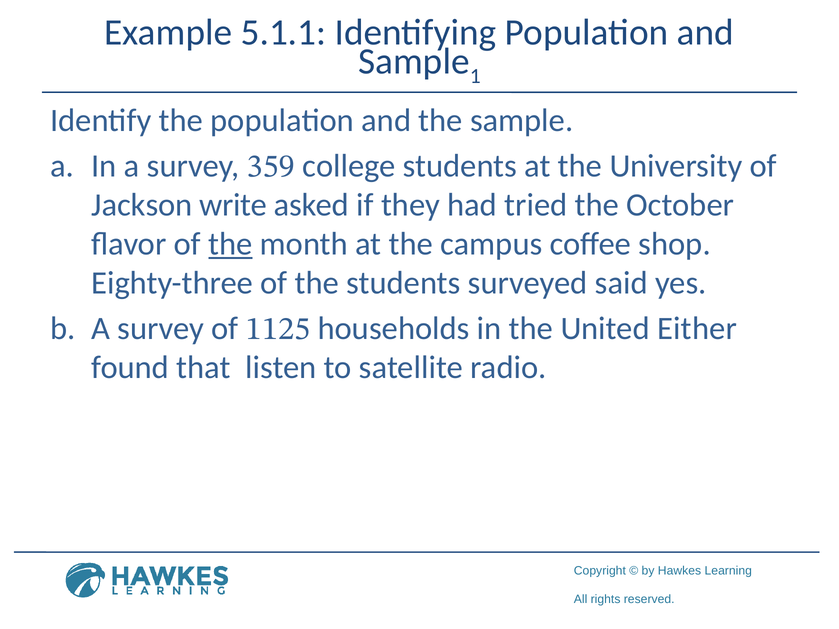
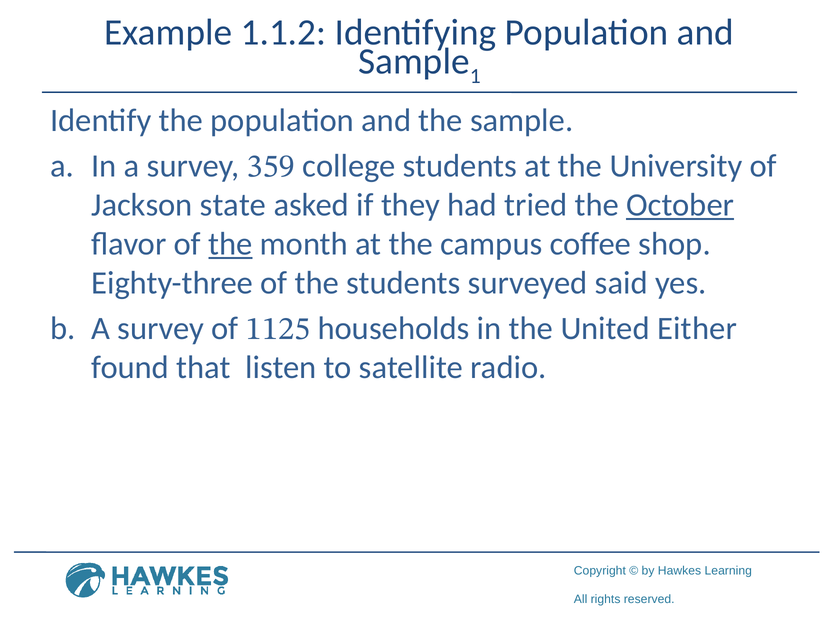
5.1.1: 5.1.1 -> 1.1.2 (283, 33)
write: write -> state (233, 205)
October underline: none -> present (680, 205)
